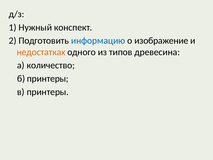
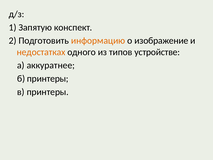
Нужный: Нужный -> Запятую (35, 27)
информацию colour: blue -> orange (98, 41)
древесина: древесина -> устройстве (157, 52)
количество: количество -> аккуратнее (51, 65)
